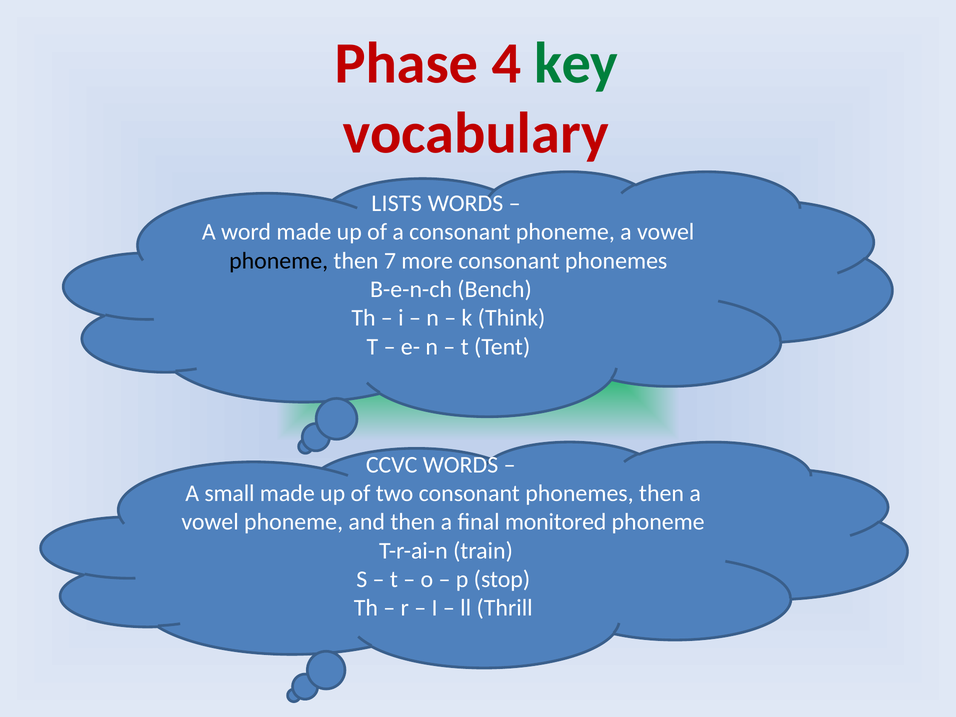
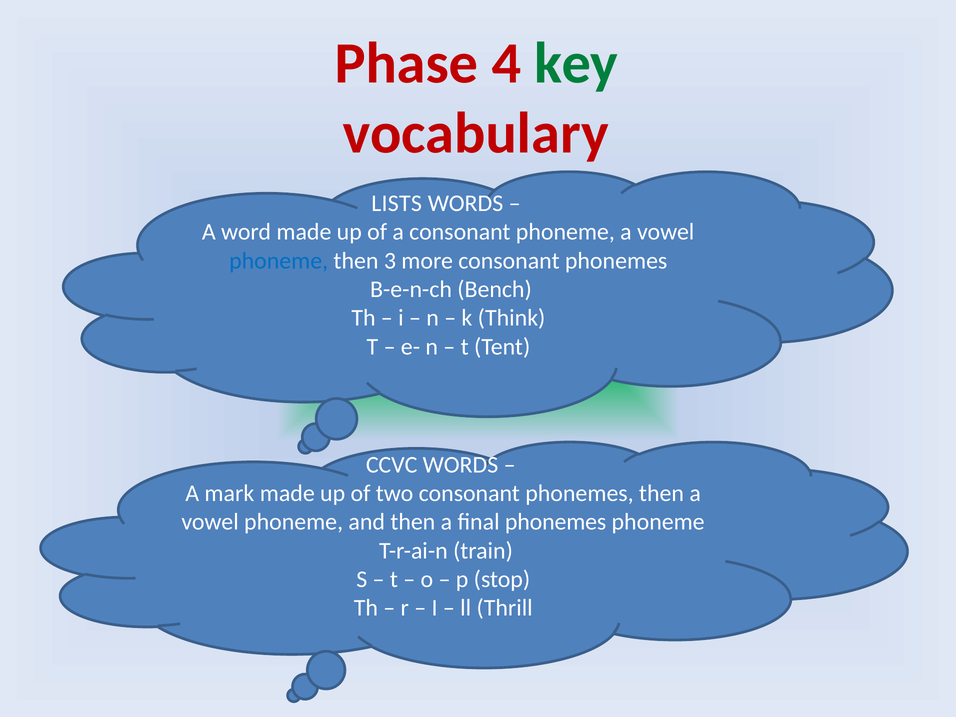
phoneme colour: black -> blue (279, 261)
7: 7 -> 3 (390, 261)
small: small -> mark (229, 493)
final monitored: monitored -> phonemes (556, 522)
